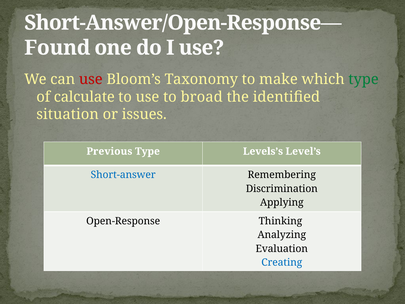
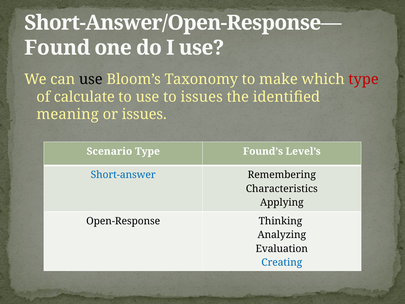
use colour: red -> black (91, 79)
type colour: green -> red (364, 79)
to broad: broad -> issues (202, 97)
situation: situation -> meaning (68, 114)
Previous: Previous -> Scenario (109, 151)
Levels’s: Levels’s -> Found’s (263, 151)
Discrimination: Discrimination -> Characteristics (282, 189)
